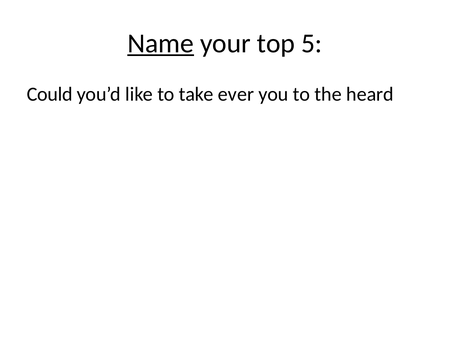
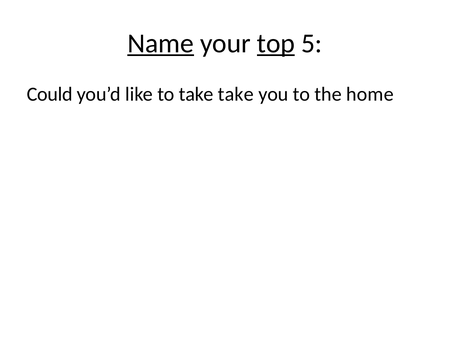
top underline: none -> present (276, 44)
take ever: ever -> take (236, 94)
heard: heard -> home (370, 94)
